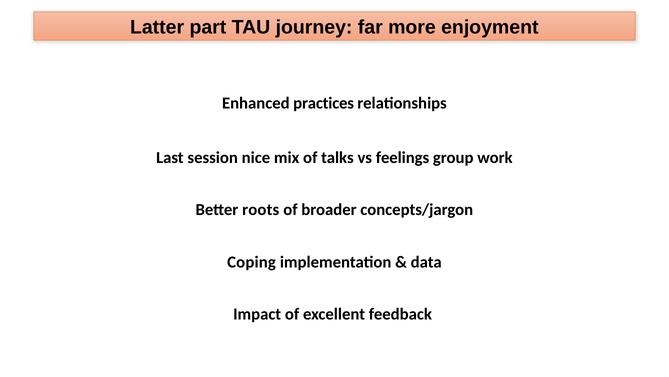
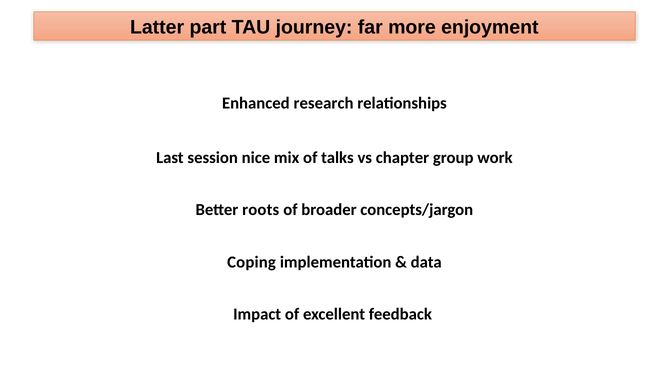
practices: practices -> research (324, 103)
feelings: feelings -> chapter (402, 157)
